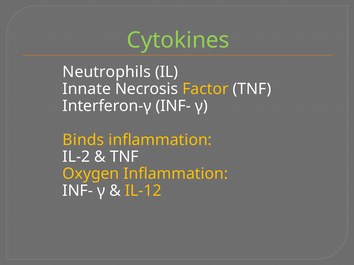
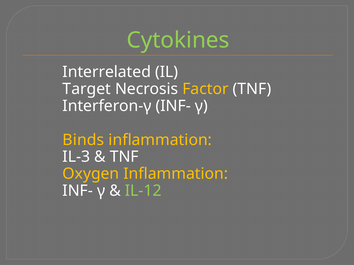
Neutrophils: Neutrophils -> Interrelated (107, 72)
Innate: Innate -> Target (87, 89)
IL-2: IL-2 -> IL-3 (76, 157)
IL-12 colour: yellow -> light green (143, 191)
